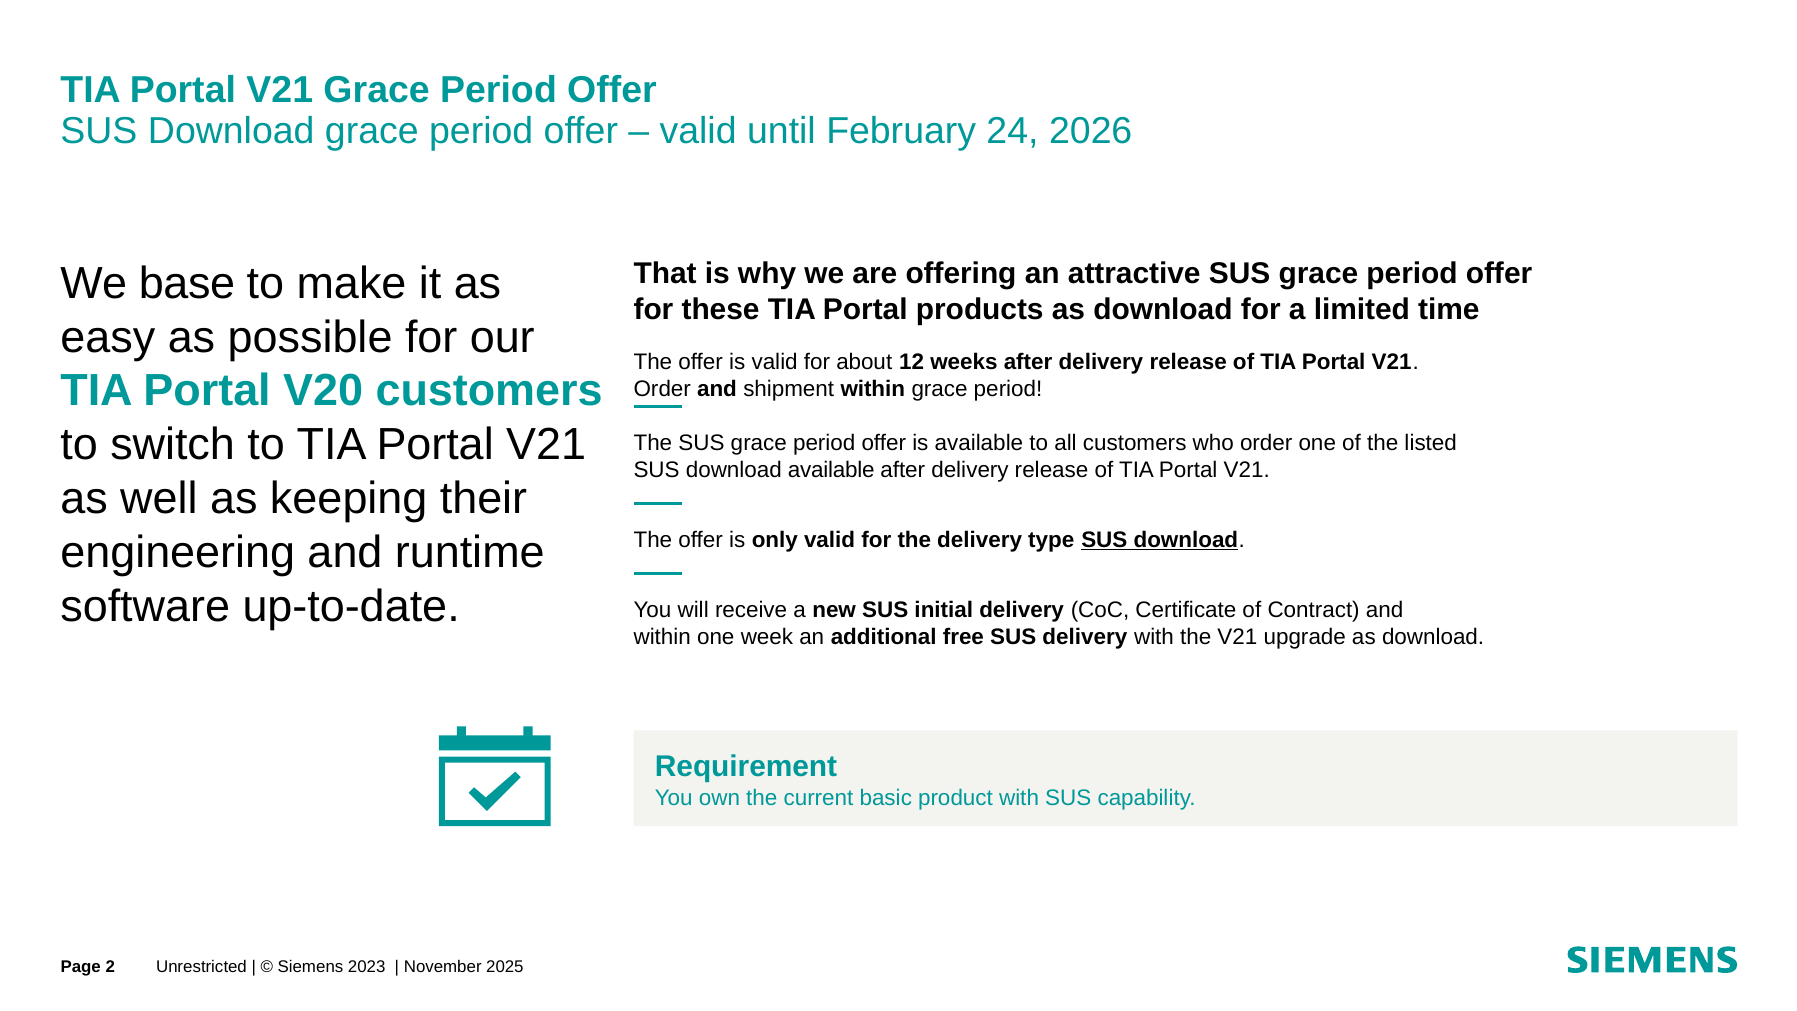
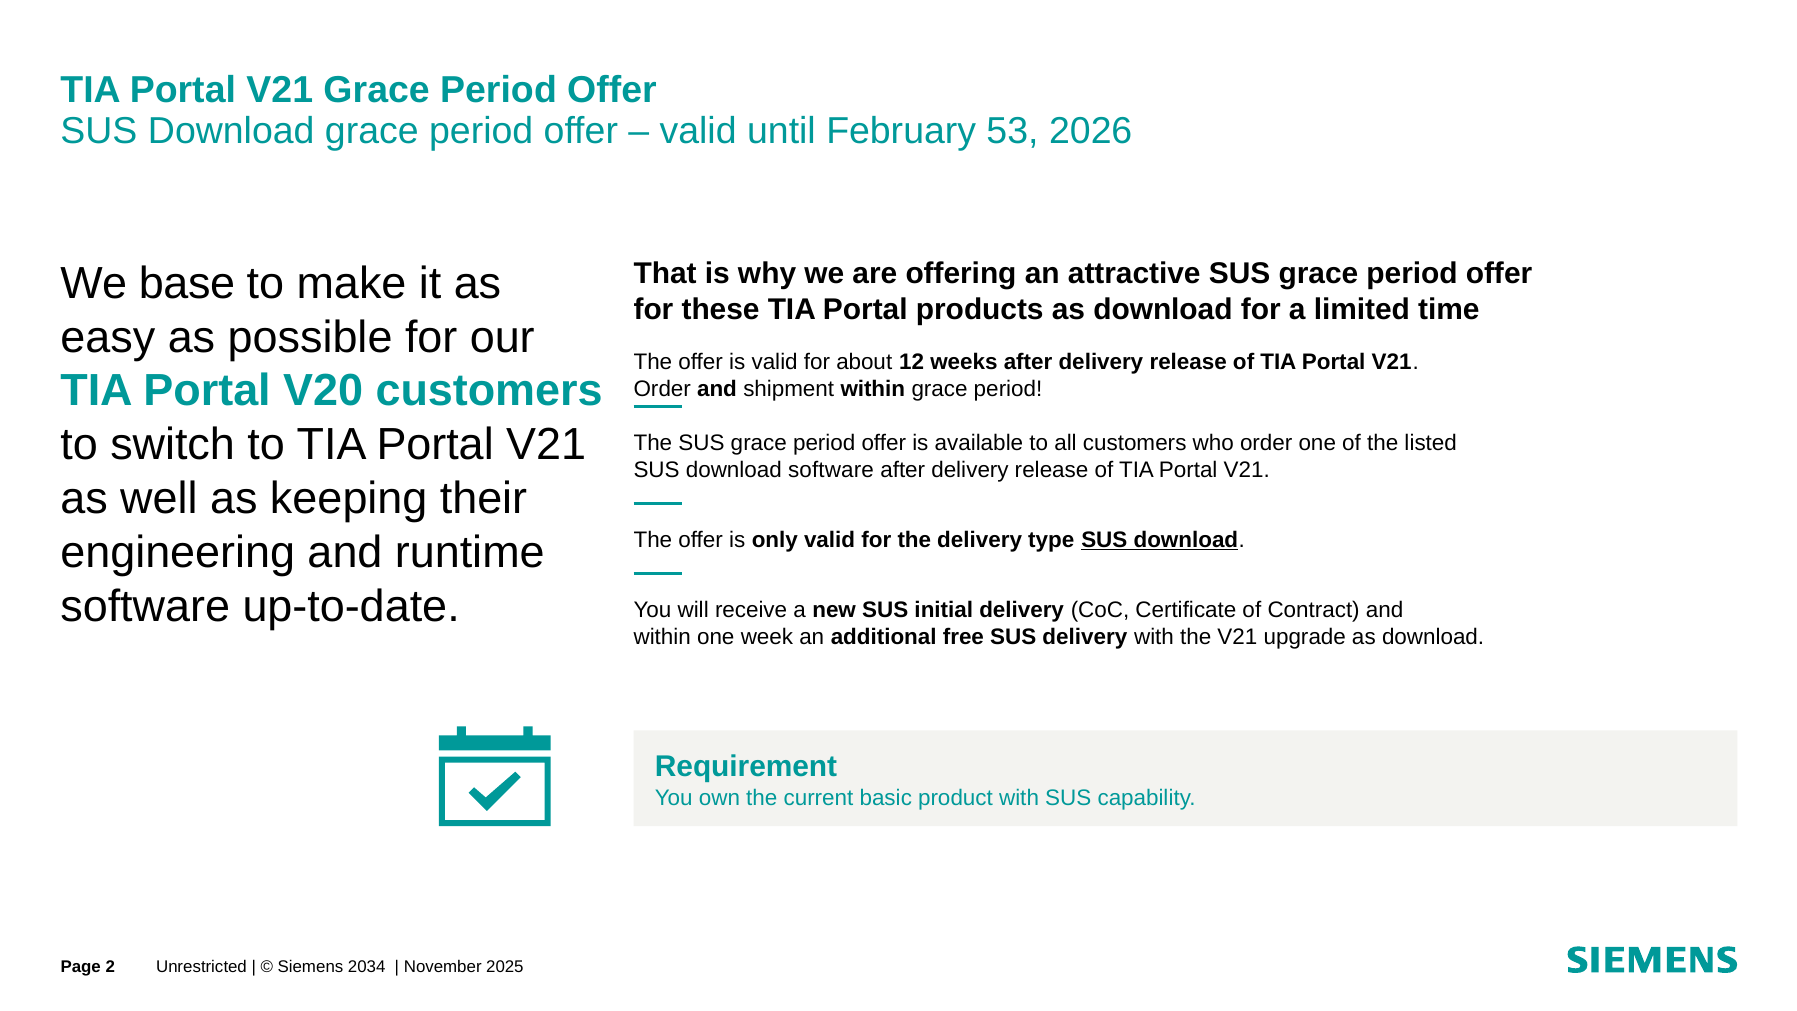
24: 24 -> 53 (1013, 131)
download available: available -> software (831, 470)
2023: 2023 -> 2034 (367, 967)
